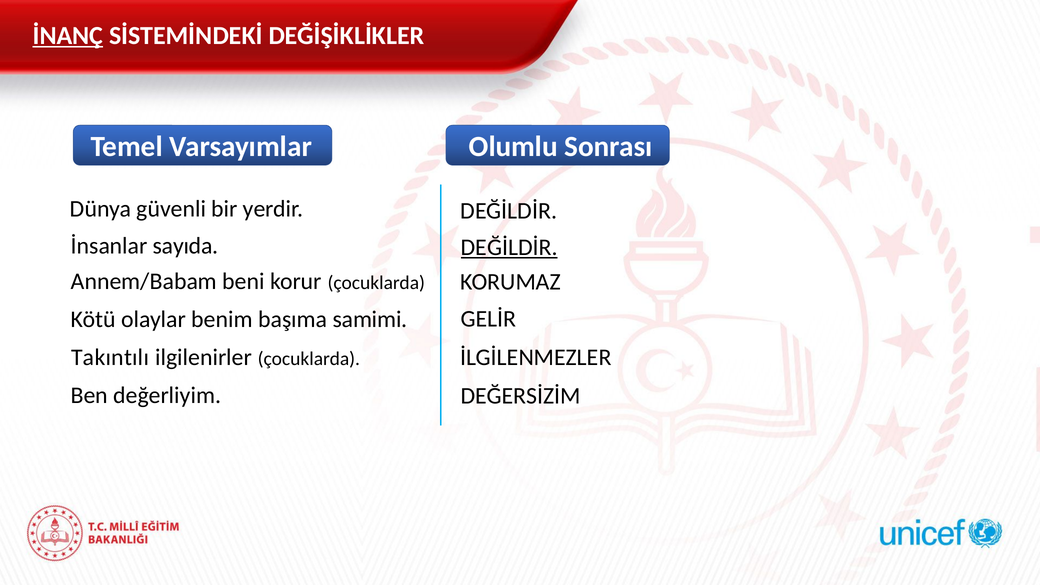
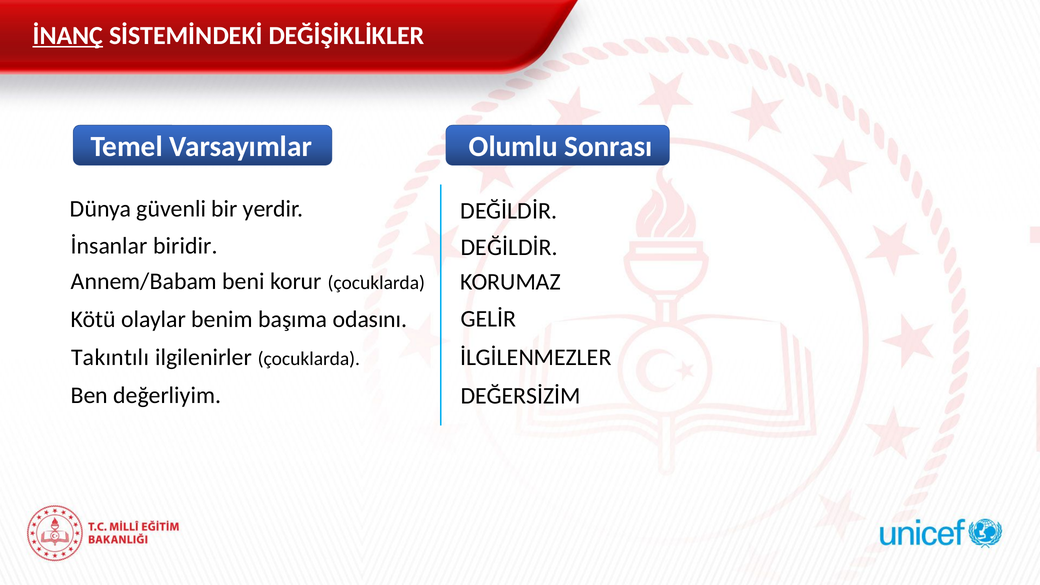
sayıda: sayıda -> biridir (185, 246)
DEĞİLDİR underline: present -> none (509, 248)
samimi: samimi -> odasını (370, 320)
